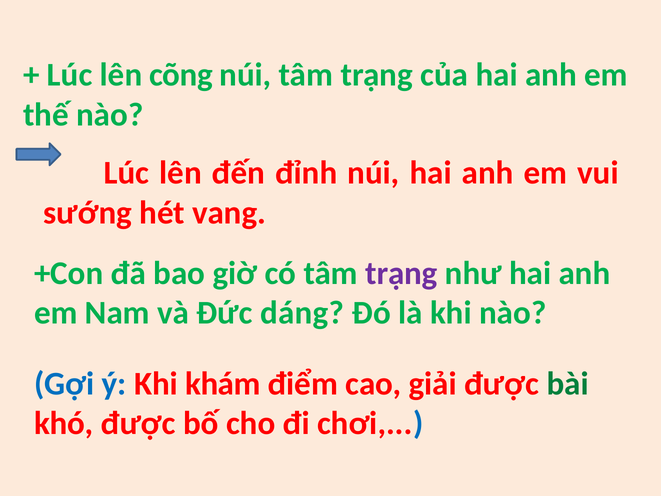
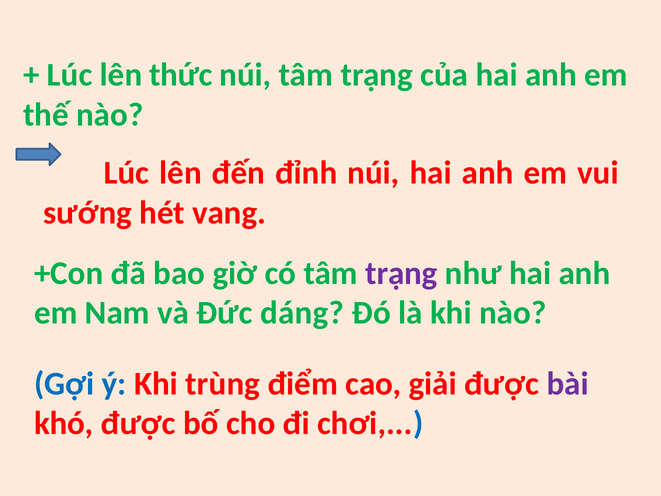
cõng: cõng -> thức (181, 75)
khám: khám -> trùng (223, 383)
bài colour: green -> purple (568, 383)
